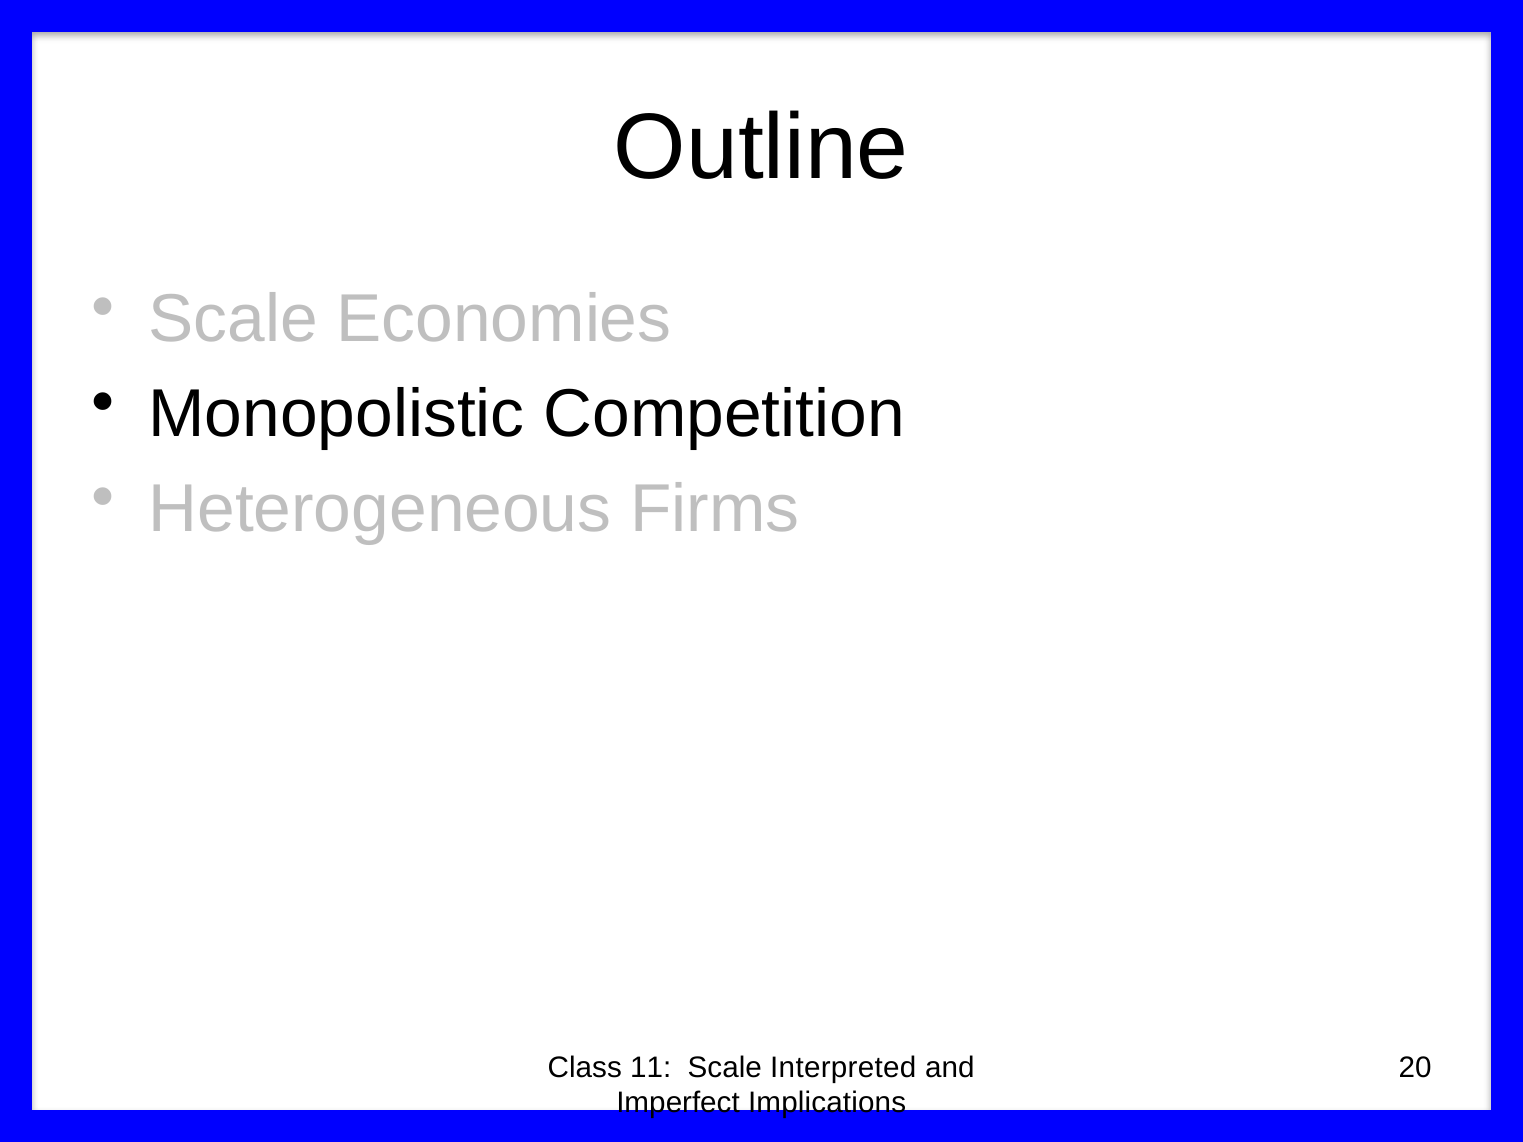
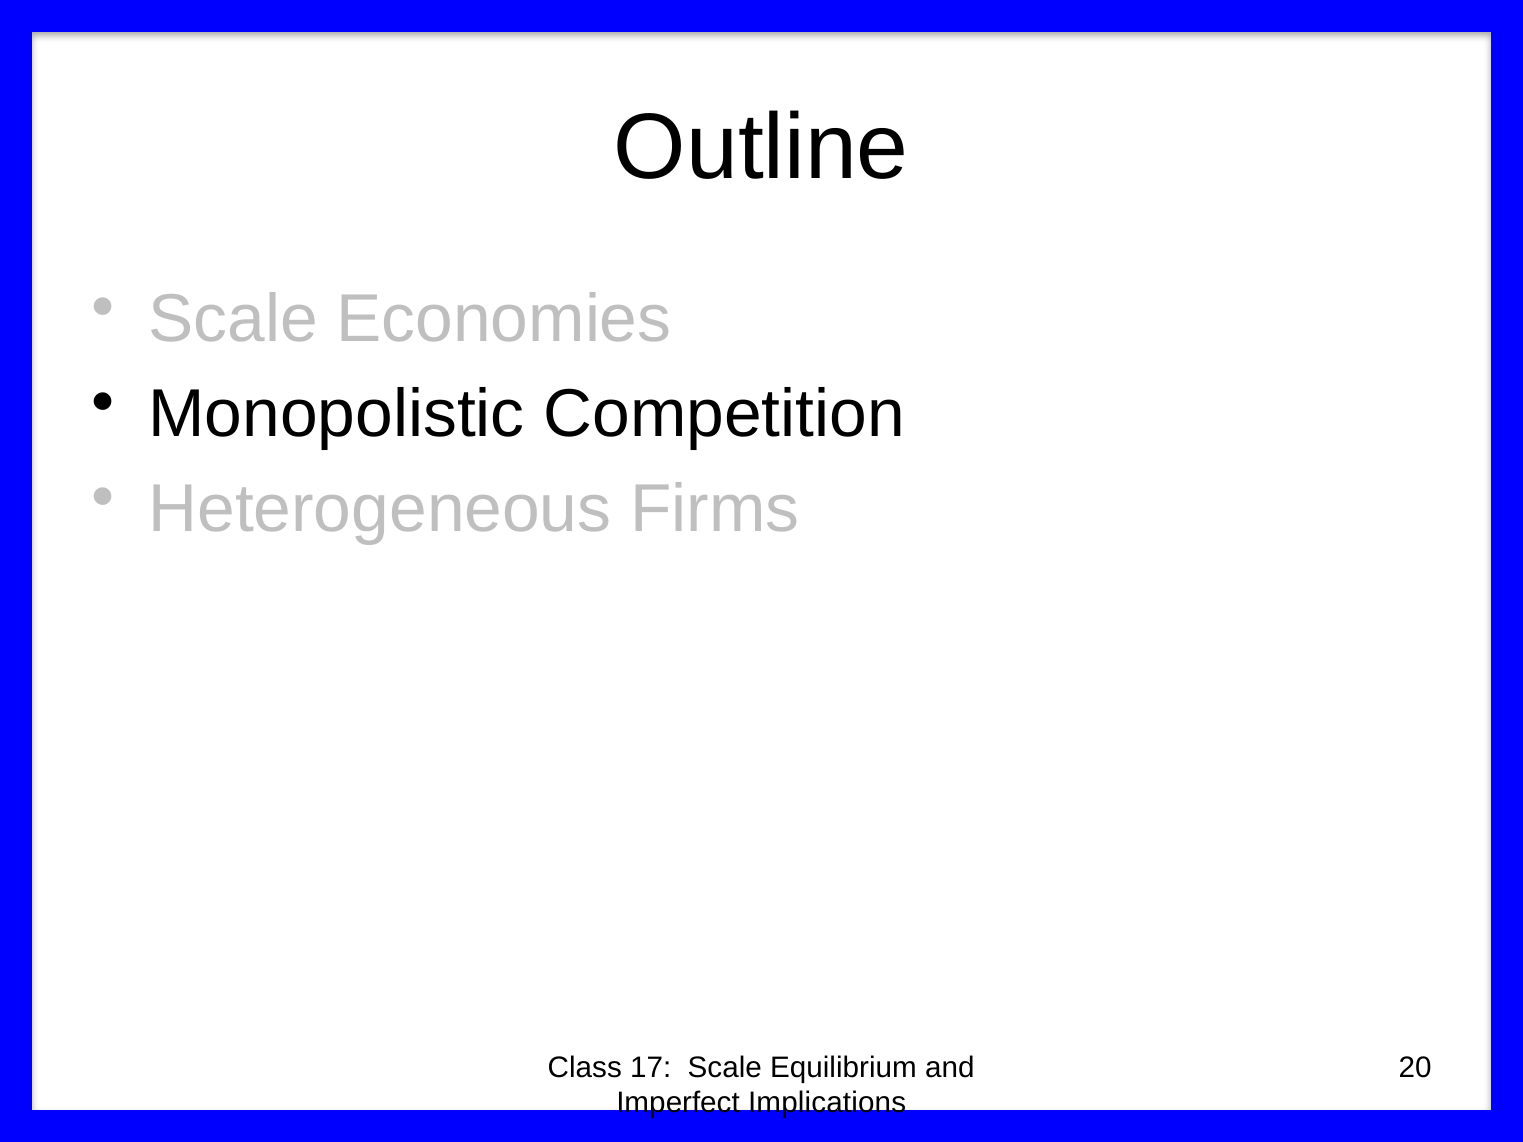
11: 11 -> 17 (651, 1068)
Interpreted: Interpreted -> Equilibrium (843, 1068)
